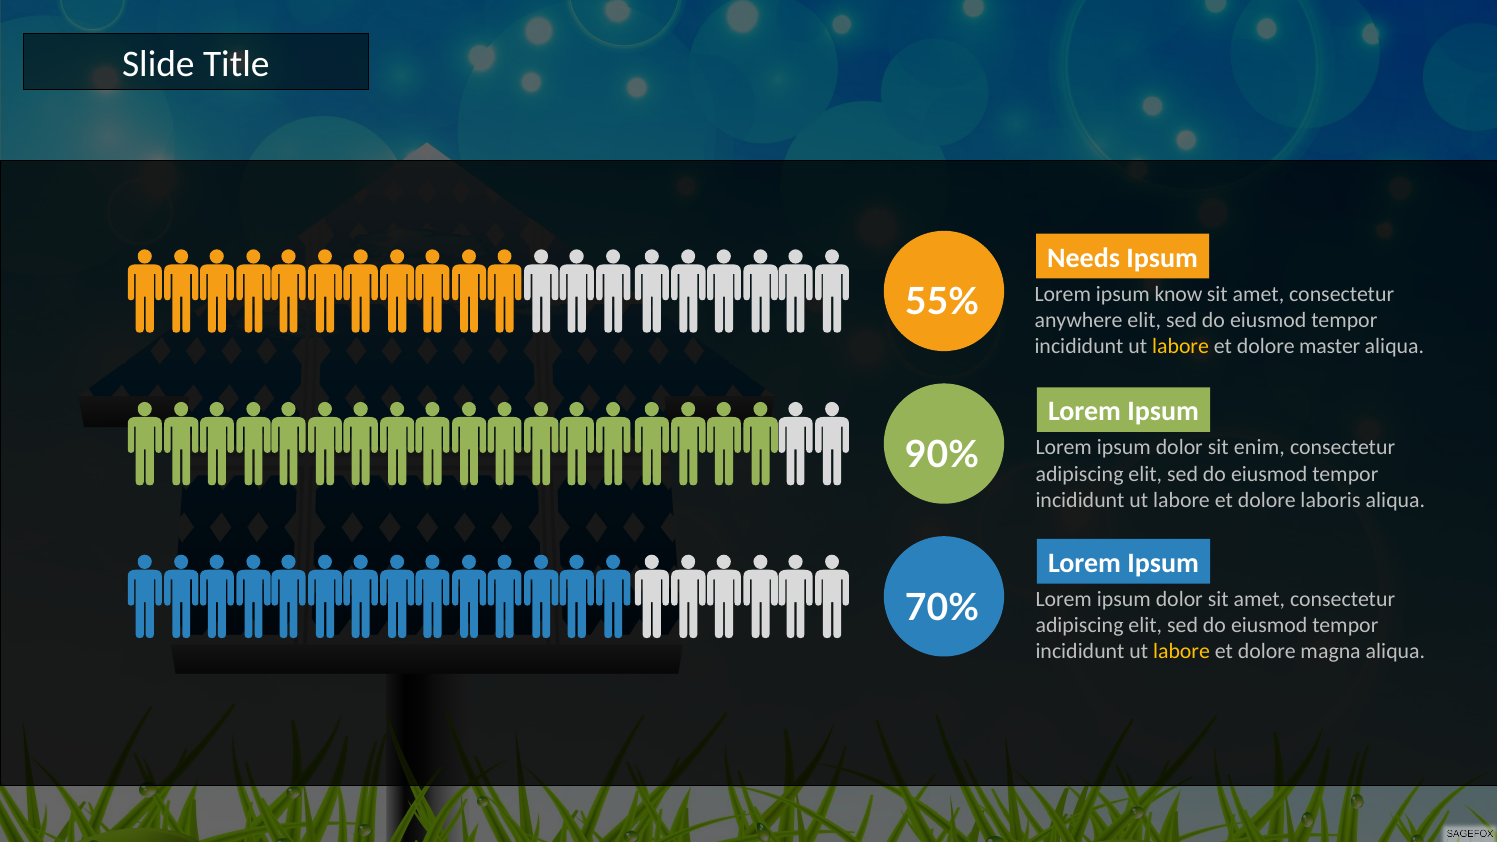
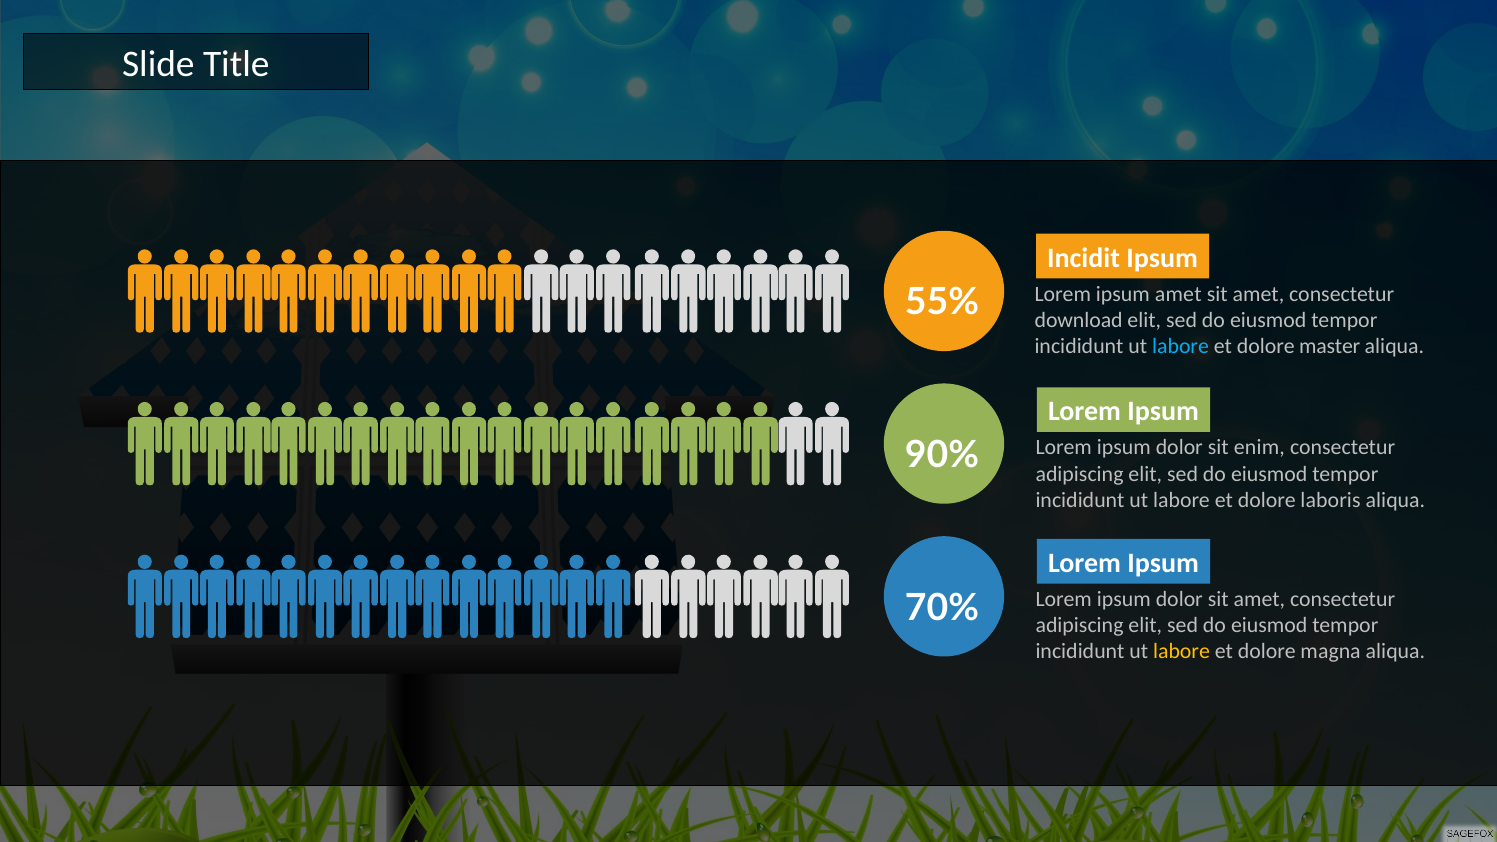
Needs: Needs -> Incidit (1084, 258)
ipsum know: know -> amet (1178, 294)
anywhere: anywhere -> download (1079, 320)
labore colour: yellow -> light blue (1181, 346)
